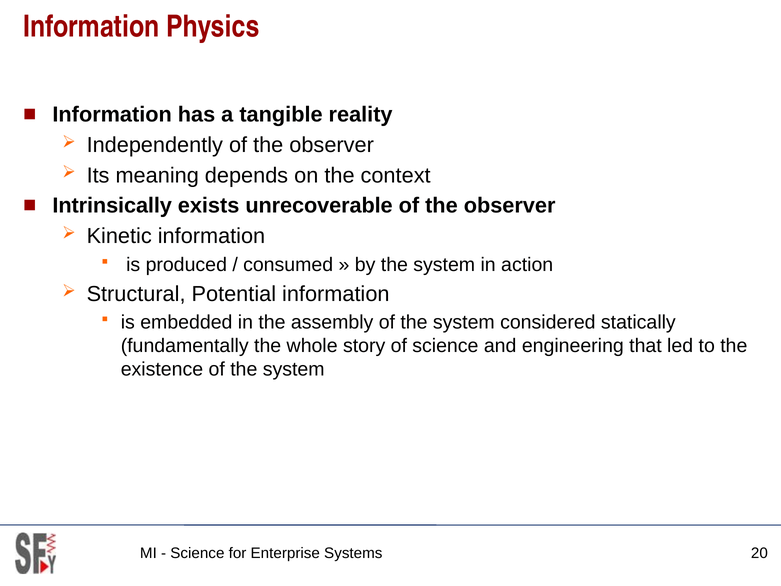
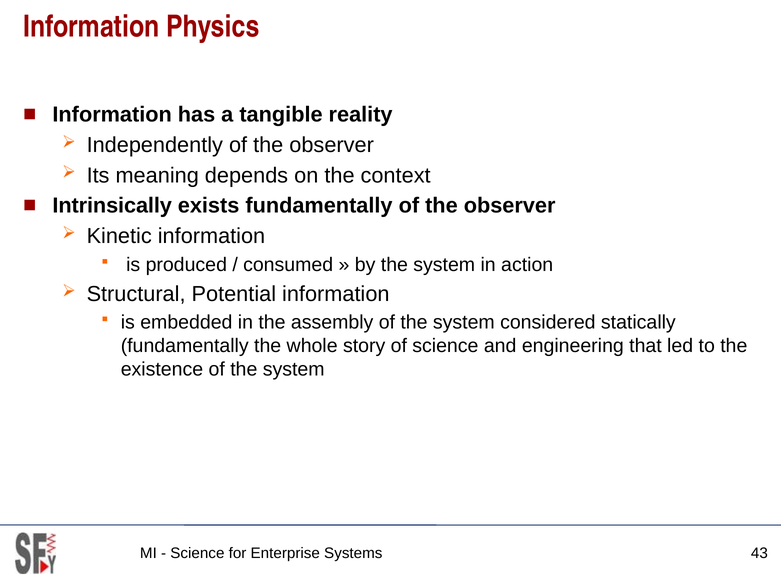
exists unrecoverable: unrecoverable -> fundamentally (319, 206)
20: 20 -> 43 (759, 553)
